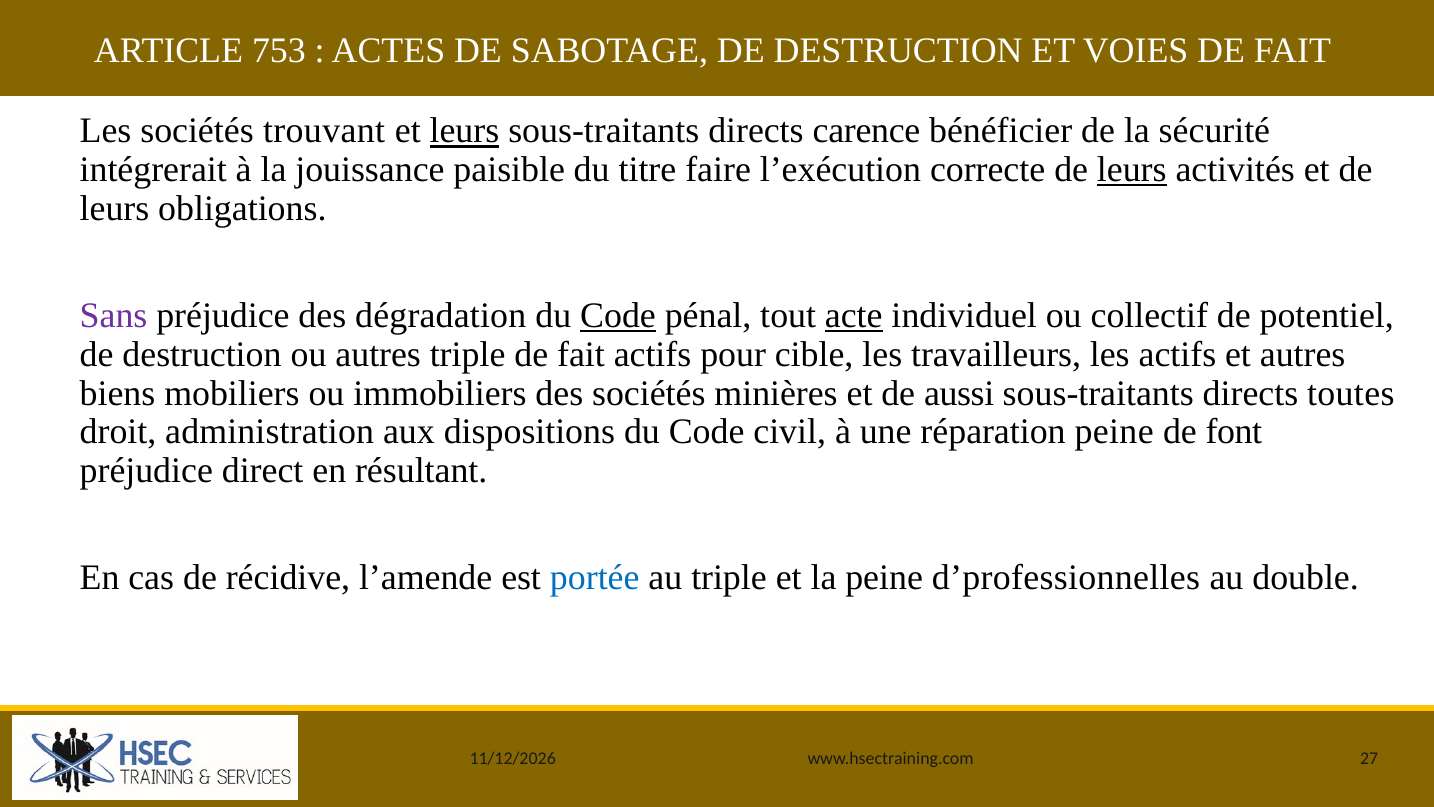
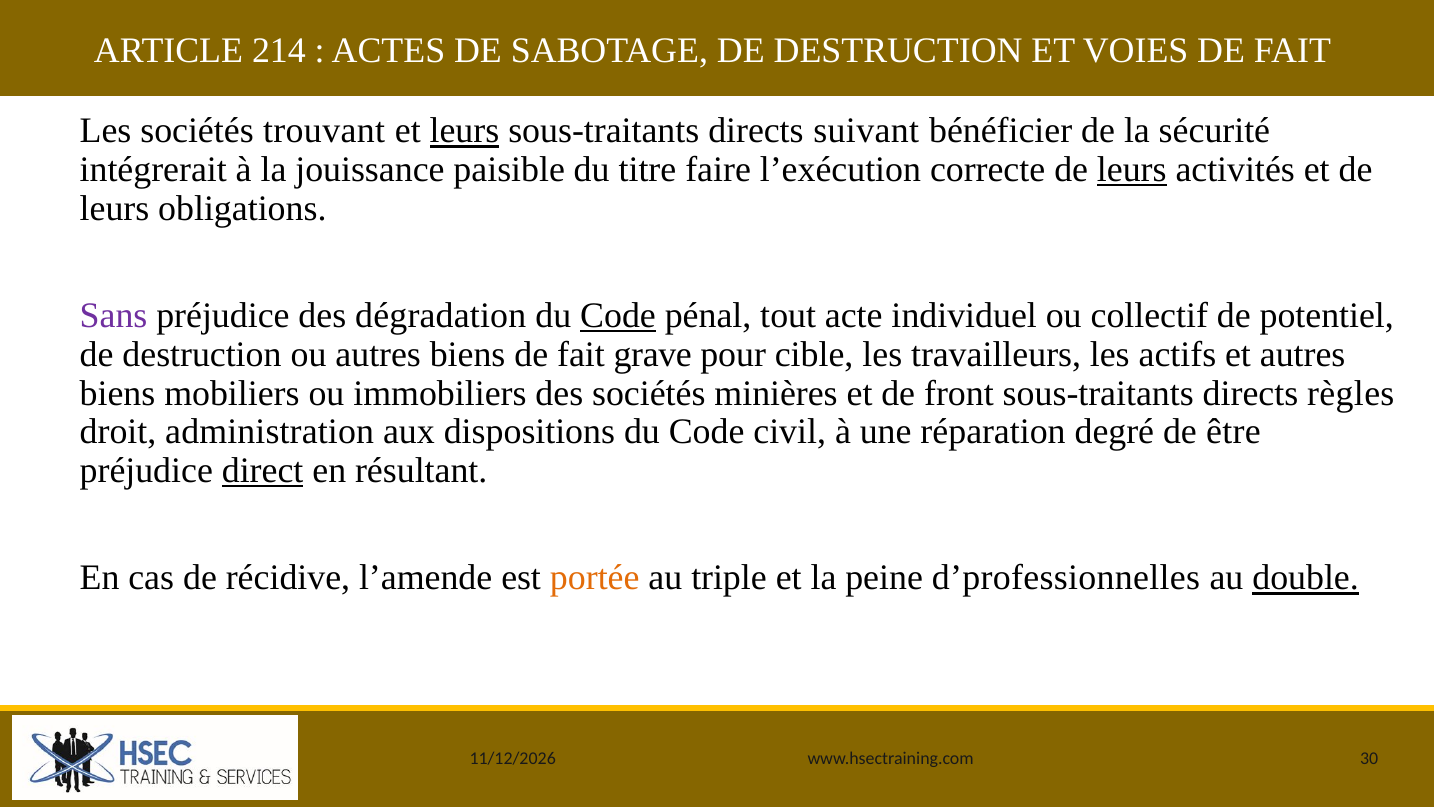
753: 753 -> 214 (279, 50)
carence: carence -> suivant (866, 131)
acte underline: present -> none (854, 316)
ou autres triple: triple -> biens (468, 354)
fait actifs: actifs -> grave (653, 354)
aussi: aussi -> front (959, 393)
toutes: toutes -> règles (1351, 393)
réparation peine: peine -> degré (1114, 432)
font: font -> être (1233, 432)
direct underline: none -> present (263, 470)
portée colour: blue -> orange (595, 578)
double underline: none -> present (1306, 578)
27: 27 -> 30 (1369, 758)
